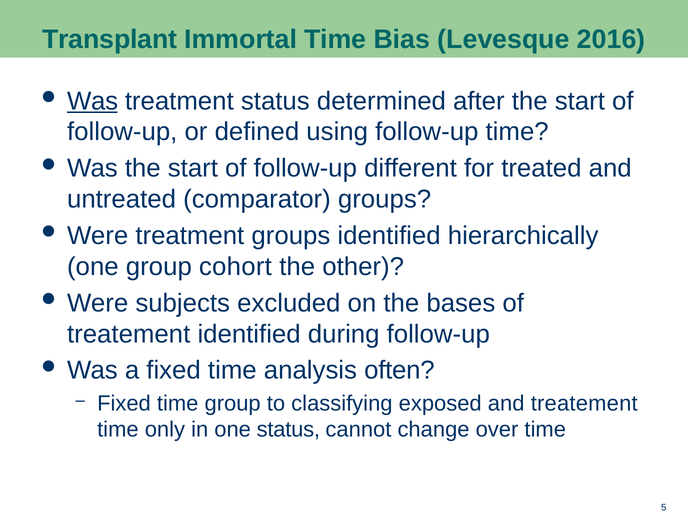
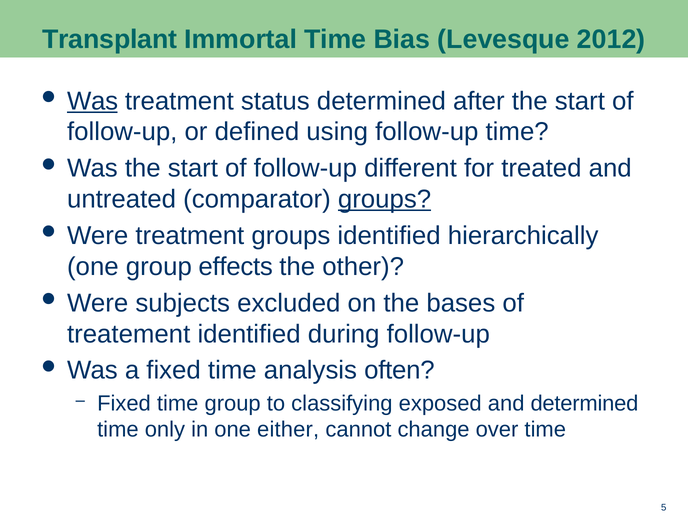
2016: 2016 -> 2012 (611, 39)
groups underline: none -> present (385, 199)
cohort: cohort -> effects (236, 267)
and treatement: treatement -> determined (584, 403)
one status: status -> either (288, 430)
